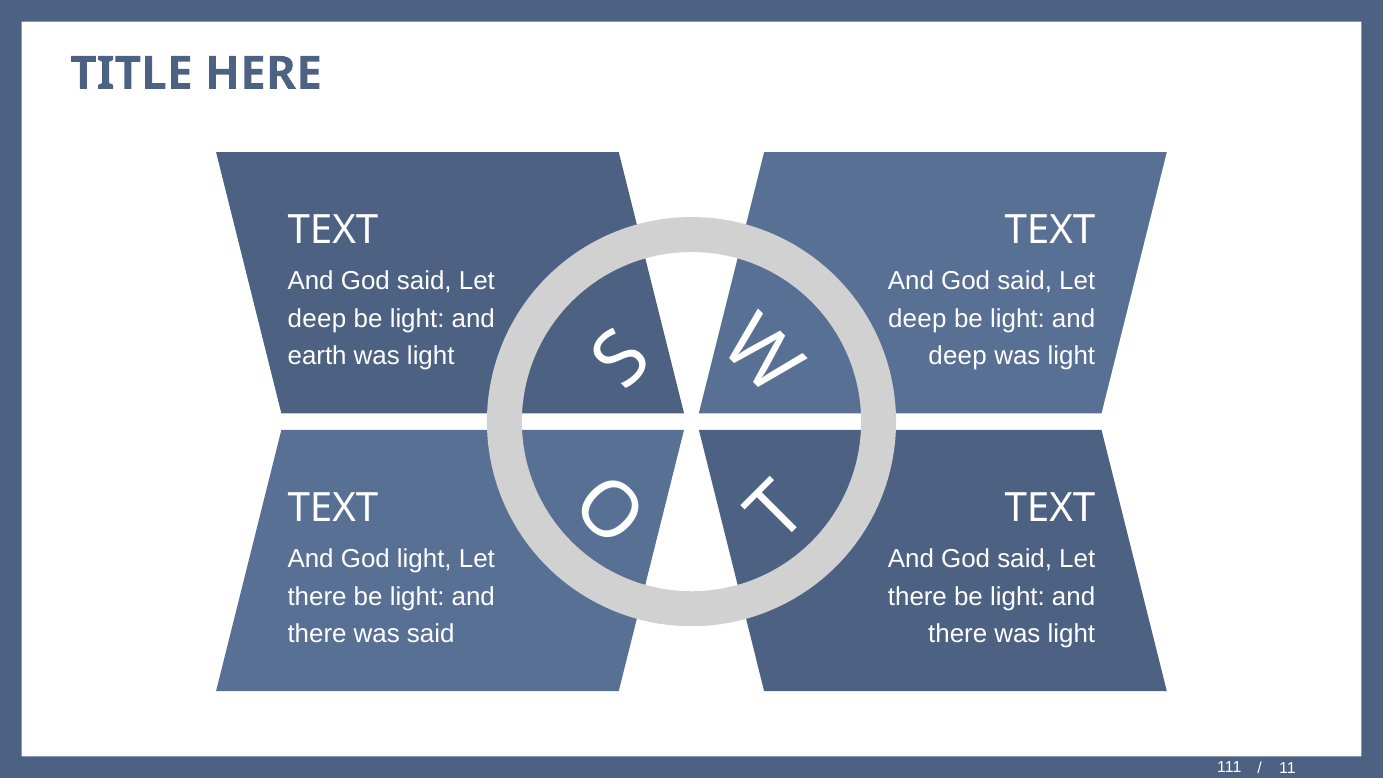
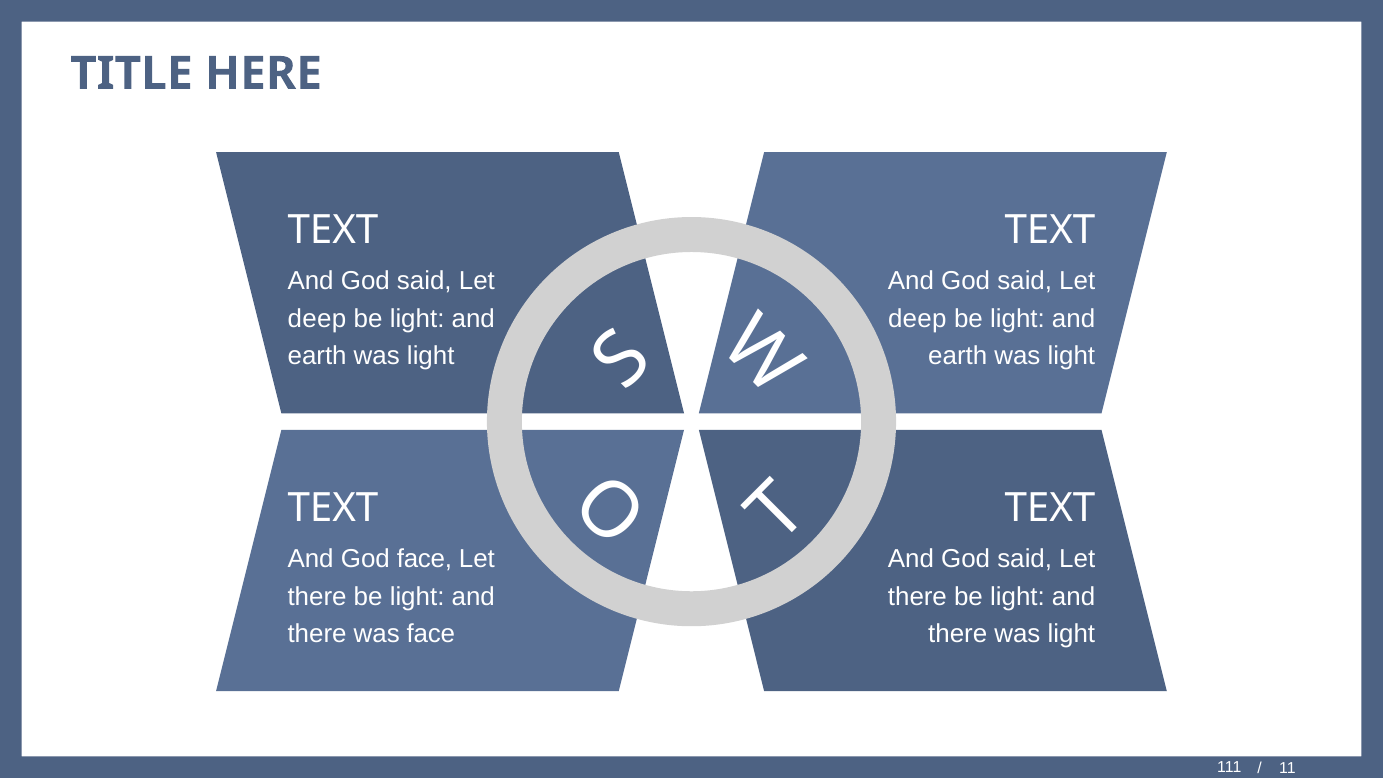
deep: deep -> earth (958, 356)
God light: light -> face (424, 559)
was said: said -> face (431, 634)
